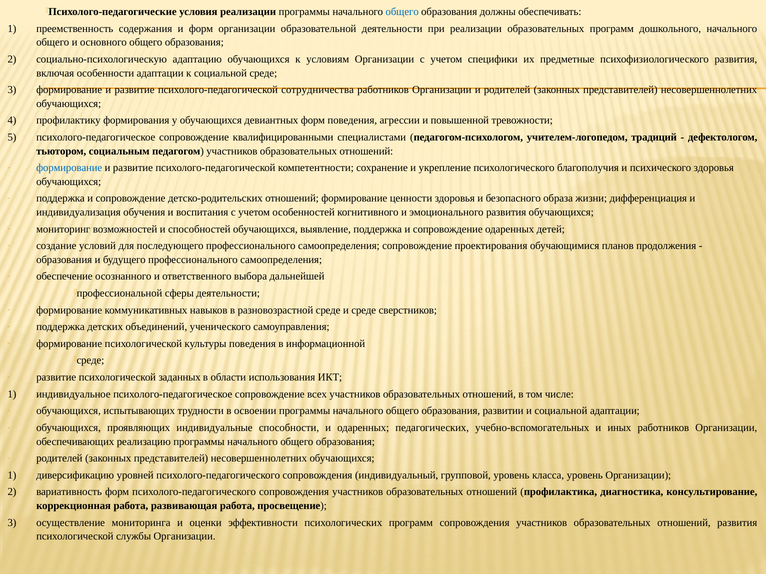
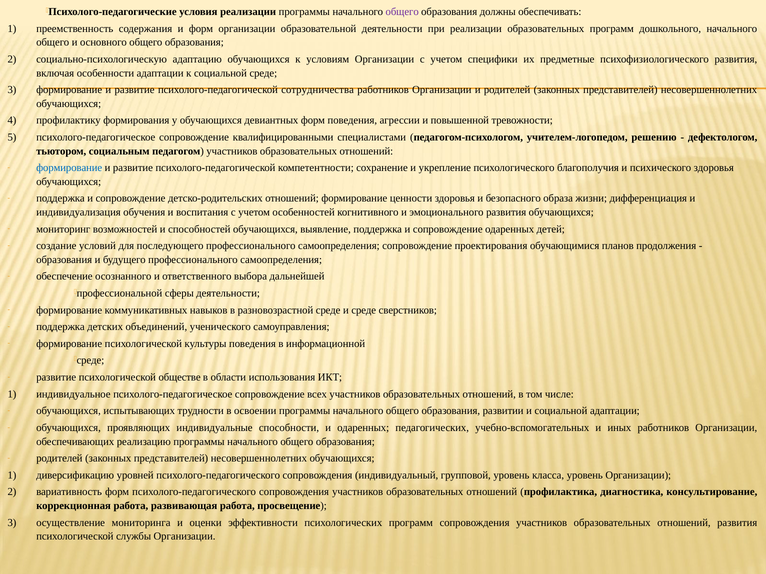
общего colour: blue -> purple (402, 12)
традиций: традиций -> решению (654, 137)
заданных: заданных -> обществе (180, 378)
